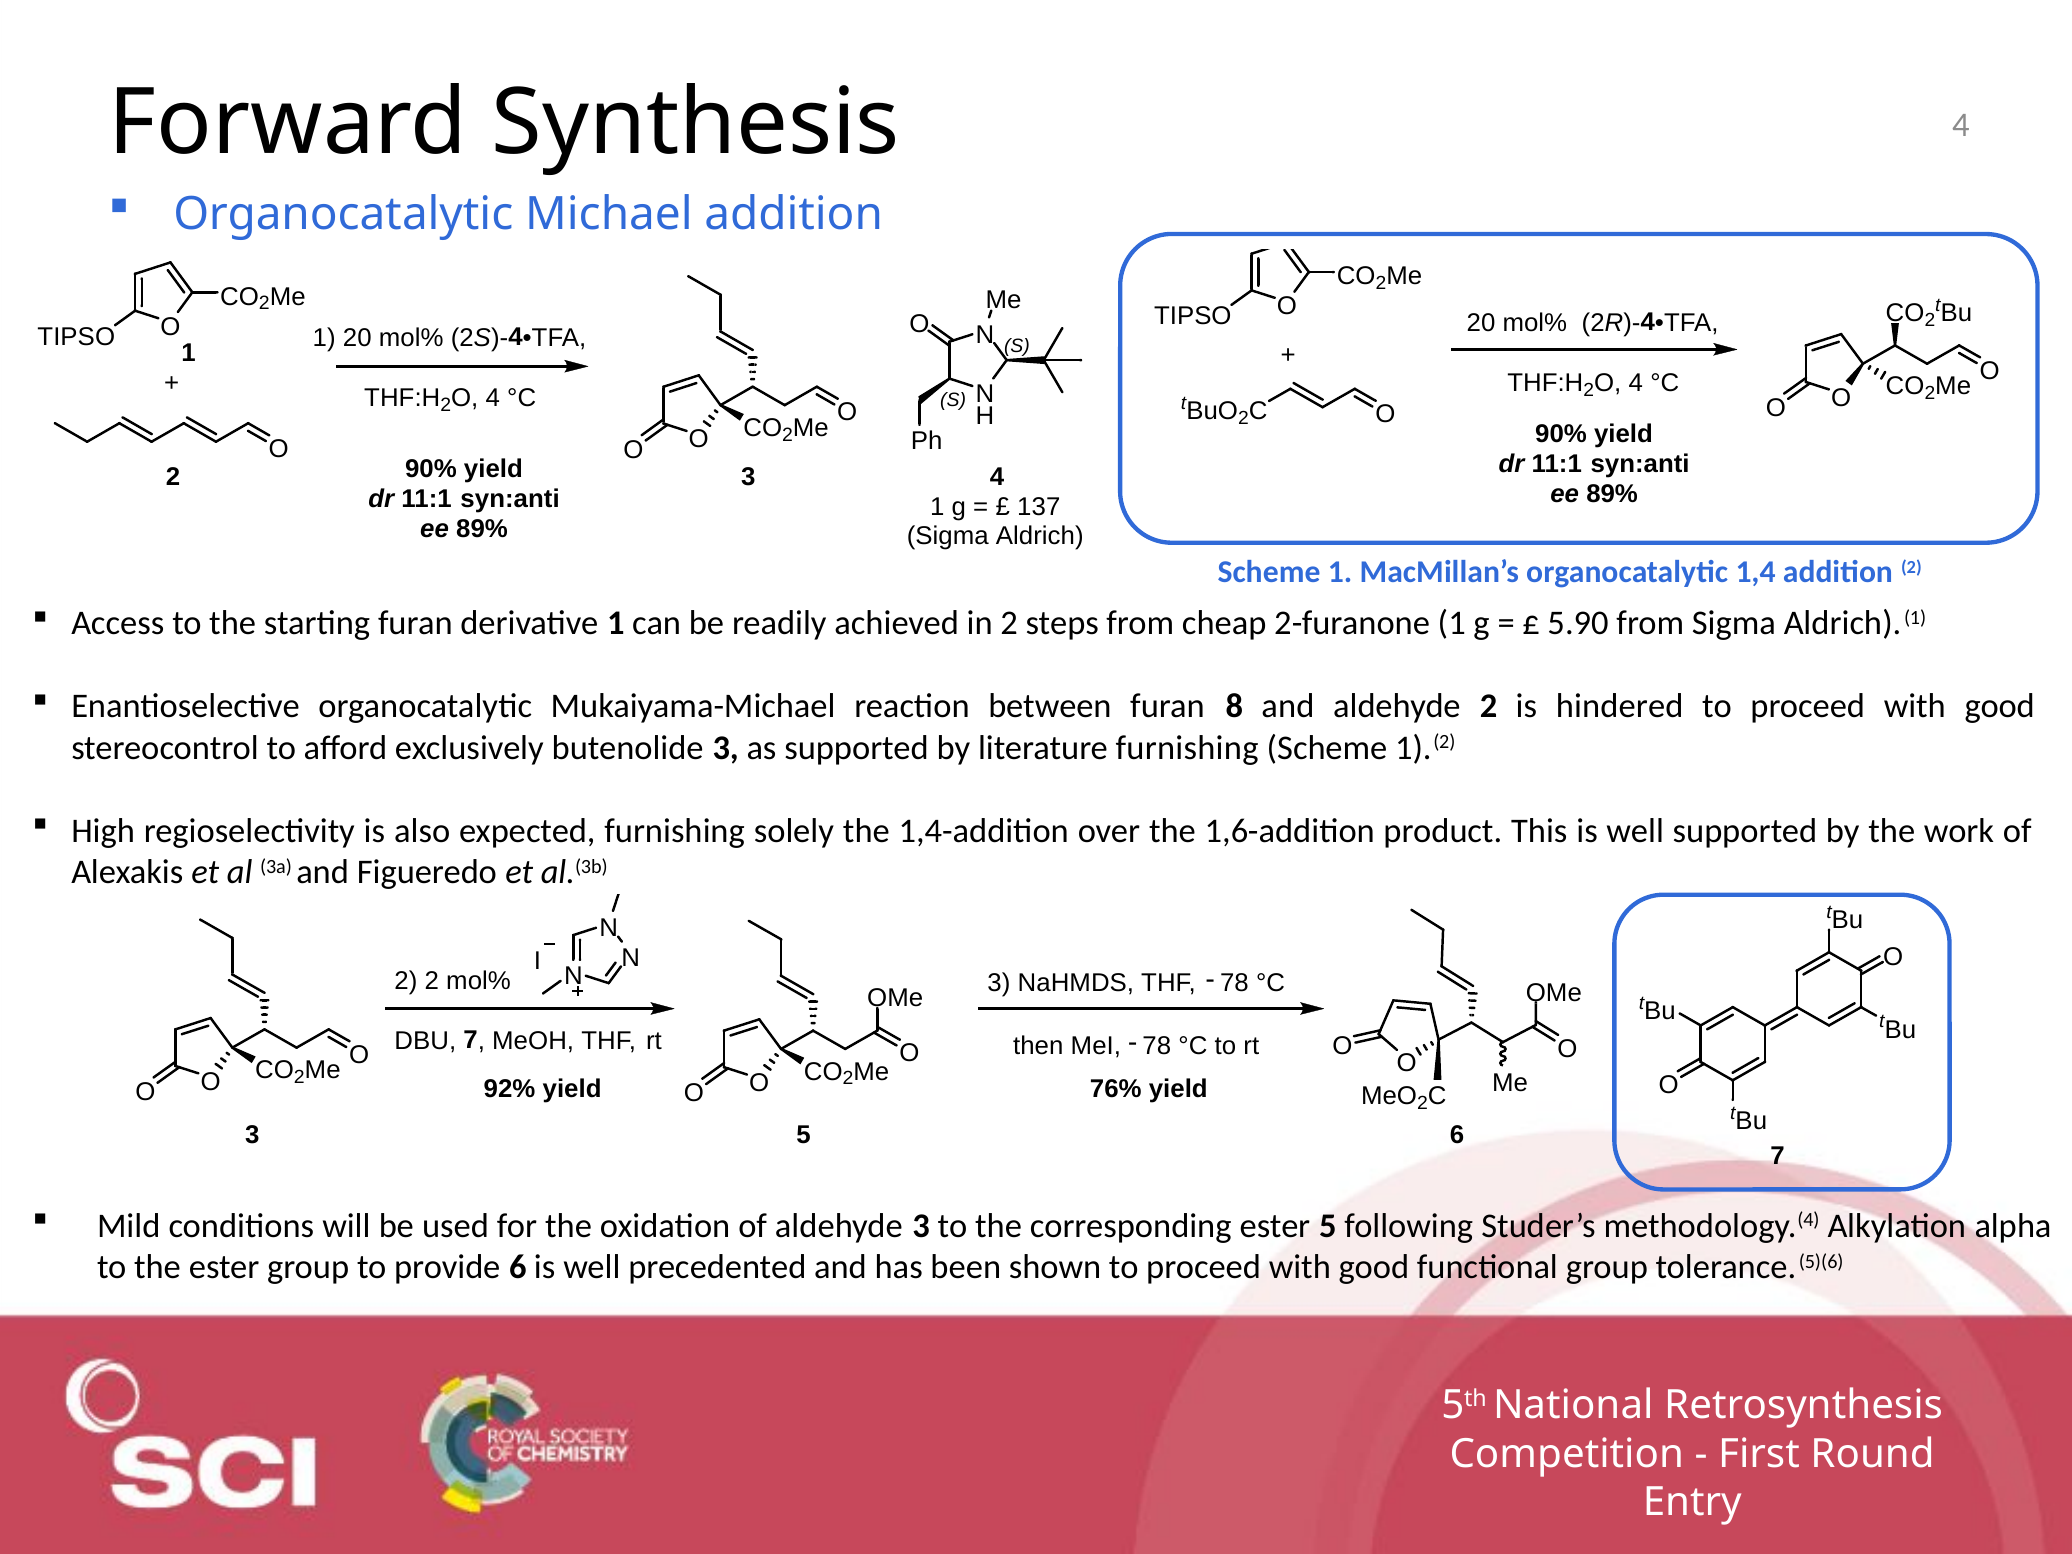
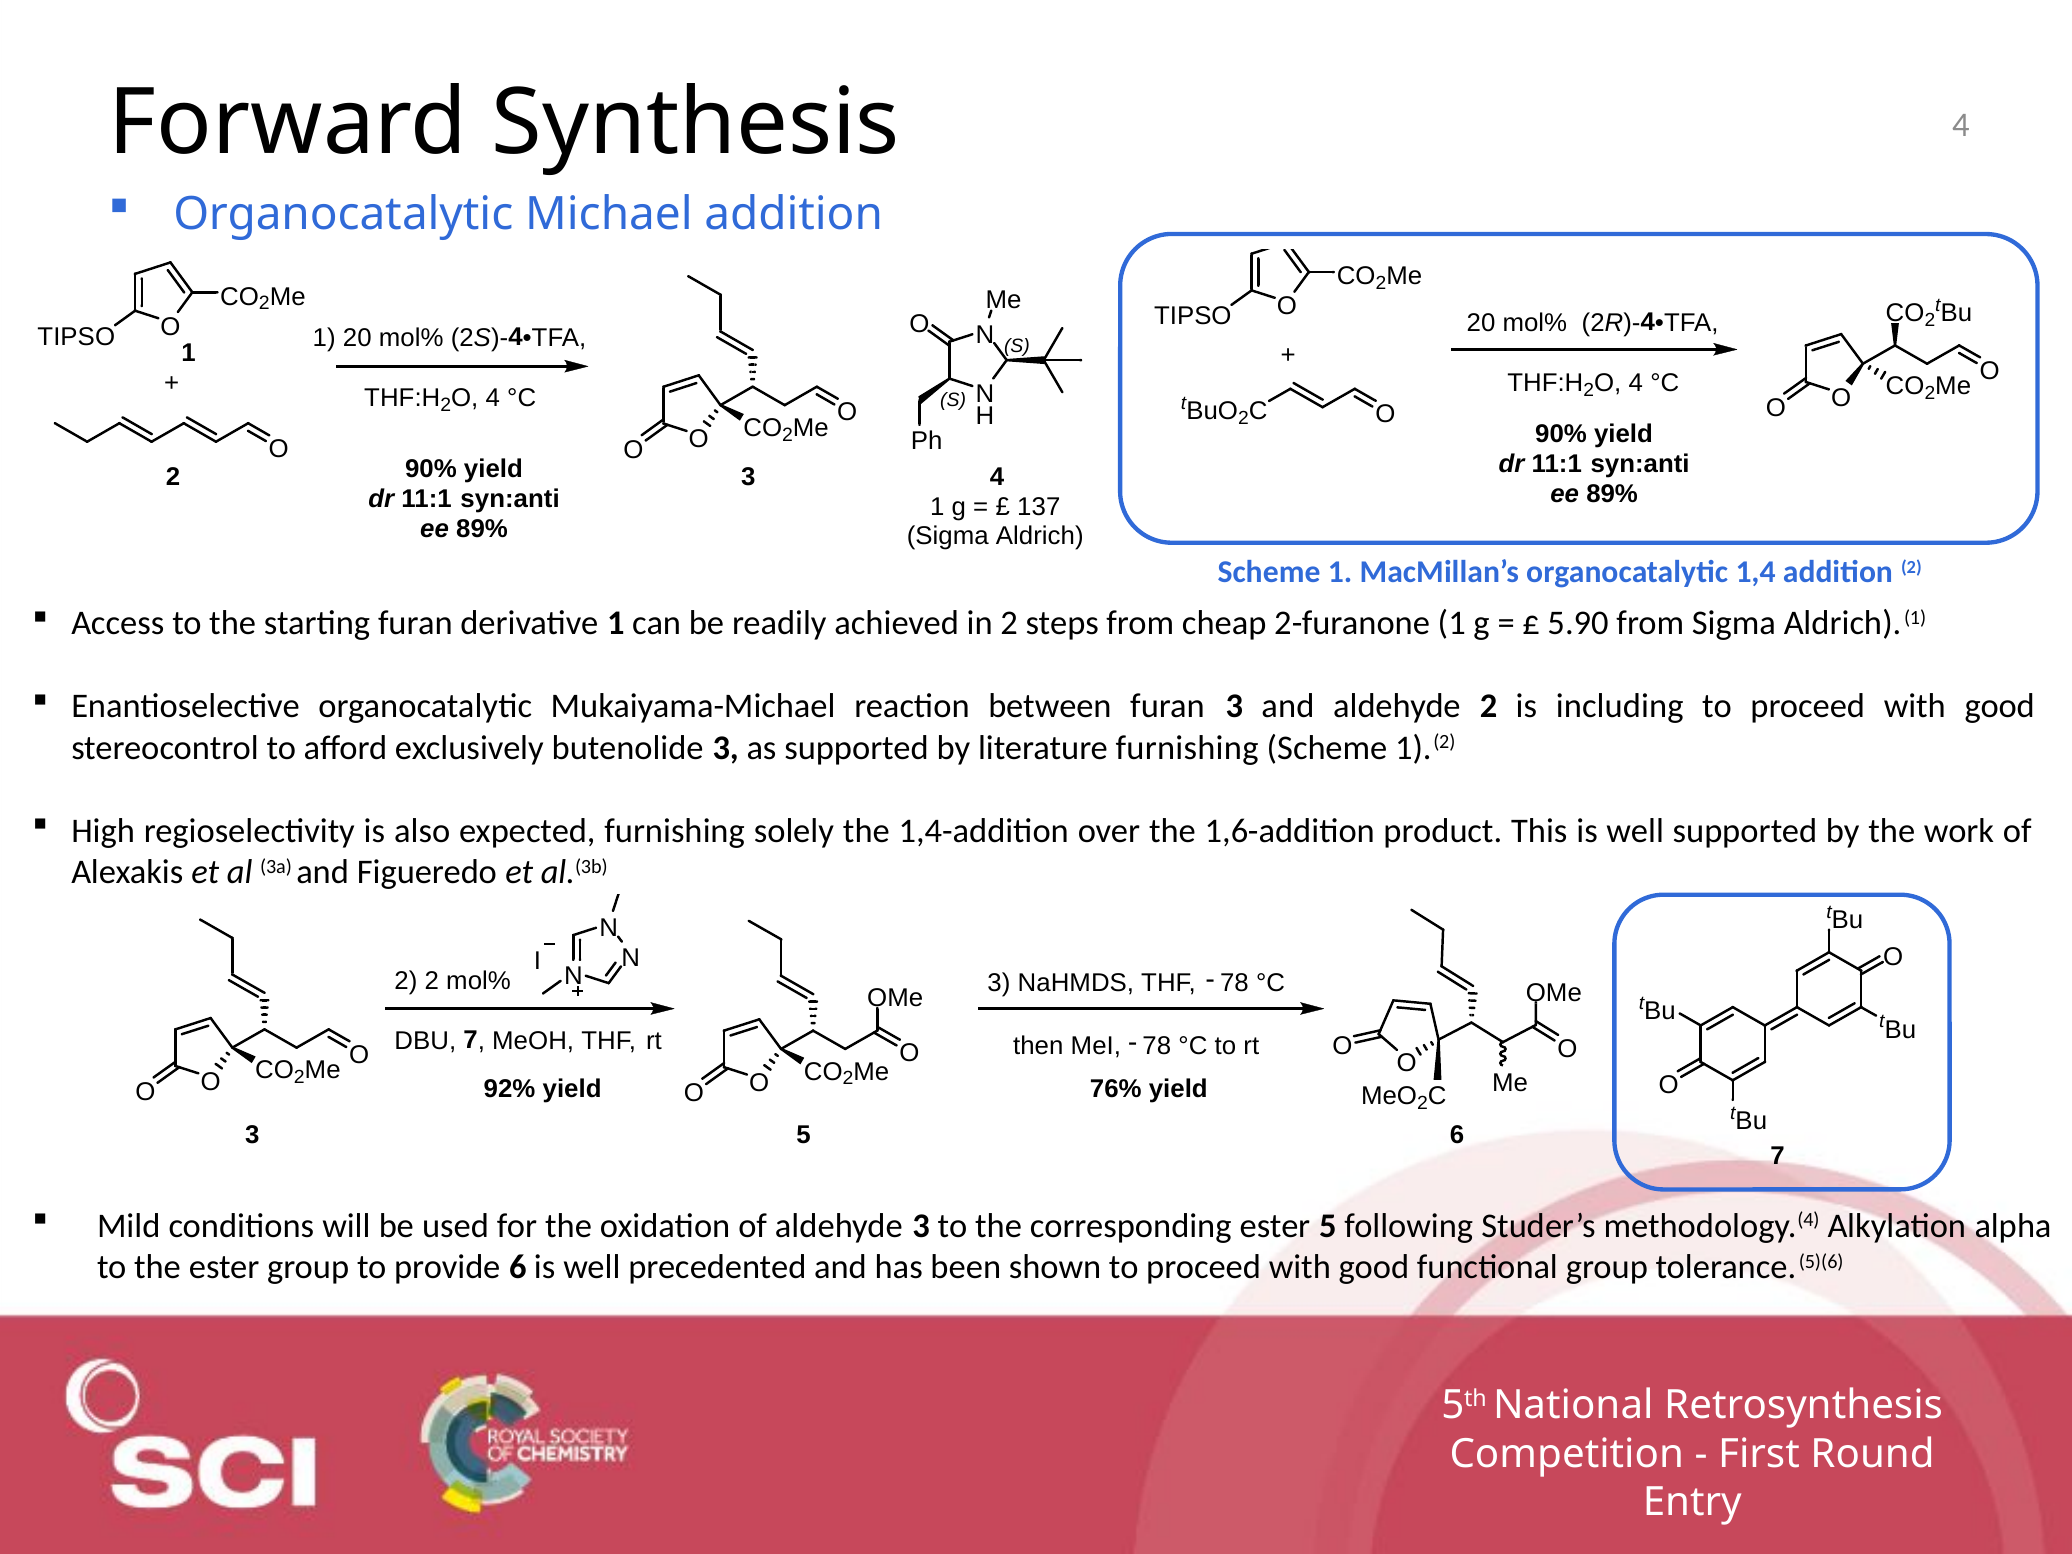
furan 8: 8 -> 3 (1234, 706)
hindered: hindered -> including (1620, 706)
